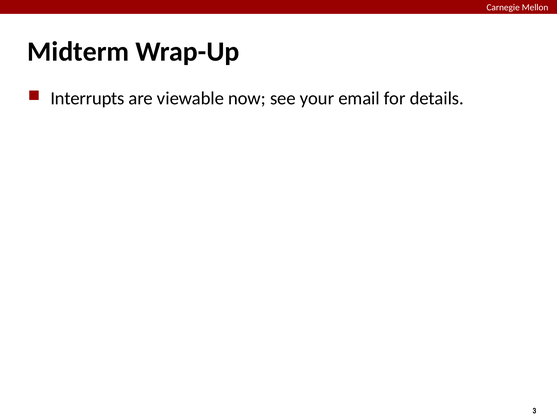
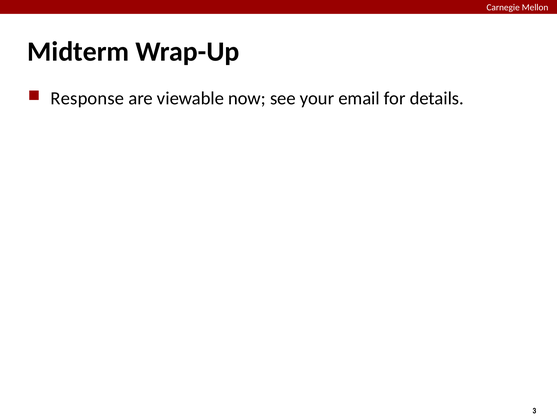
Interrupts: Interrupts -> Response (87, 98)
